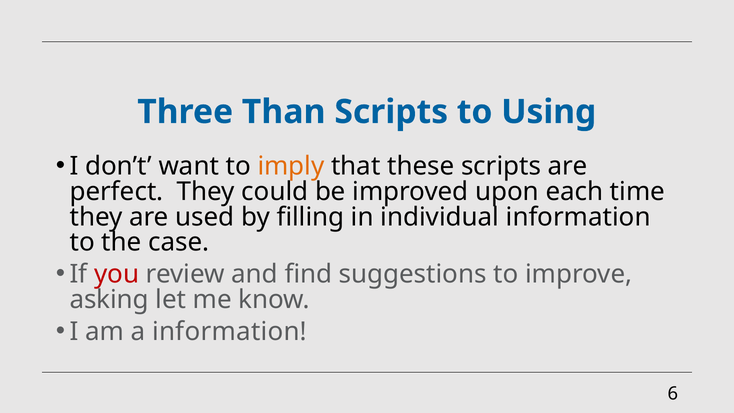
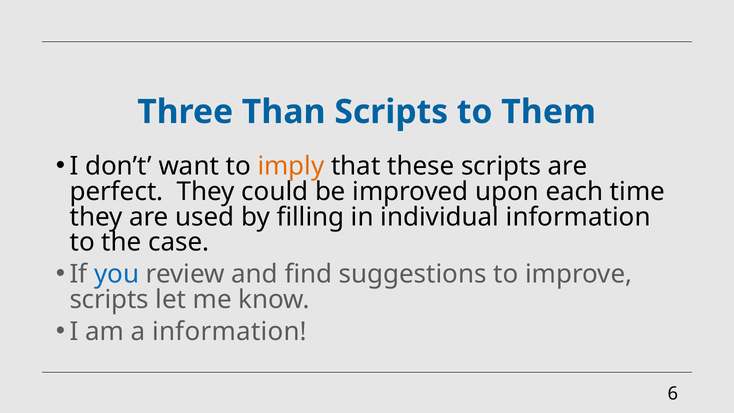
Using: Using -> Them (549, 112)
you colour: red -> blue (117, 274)
asking: asking -> scripts (109, 300)
